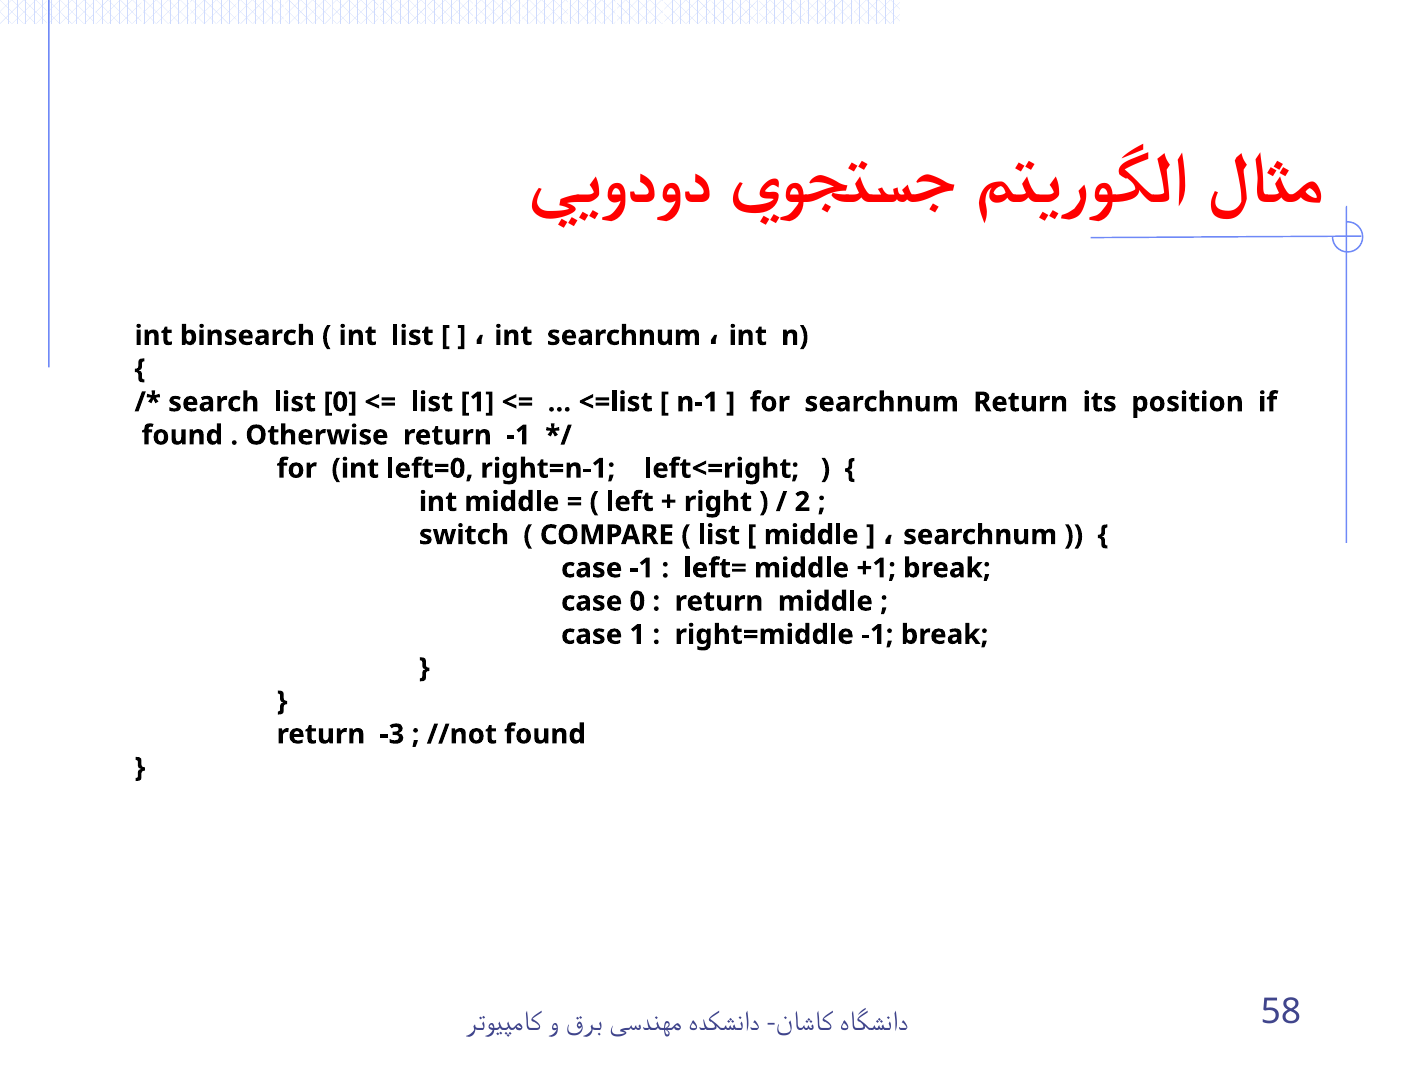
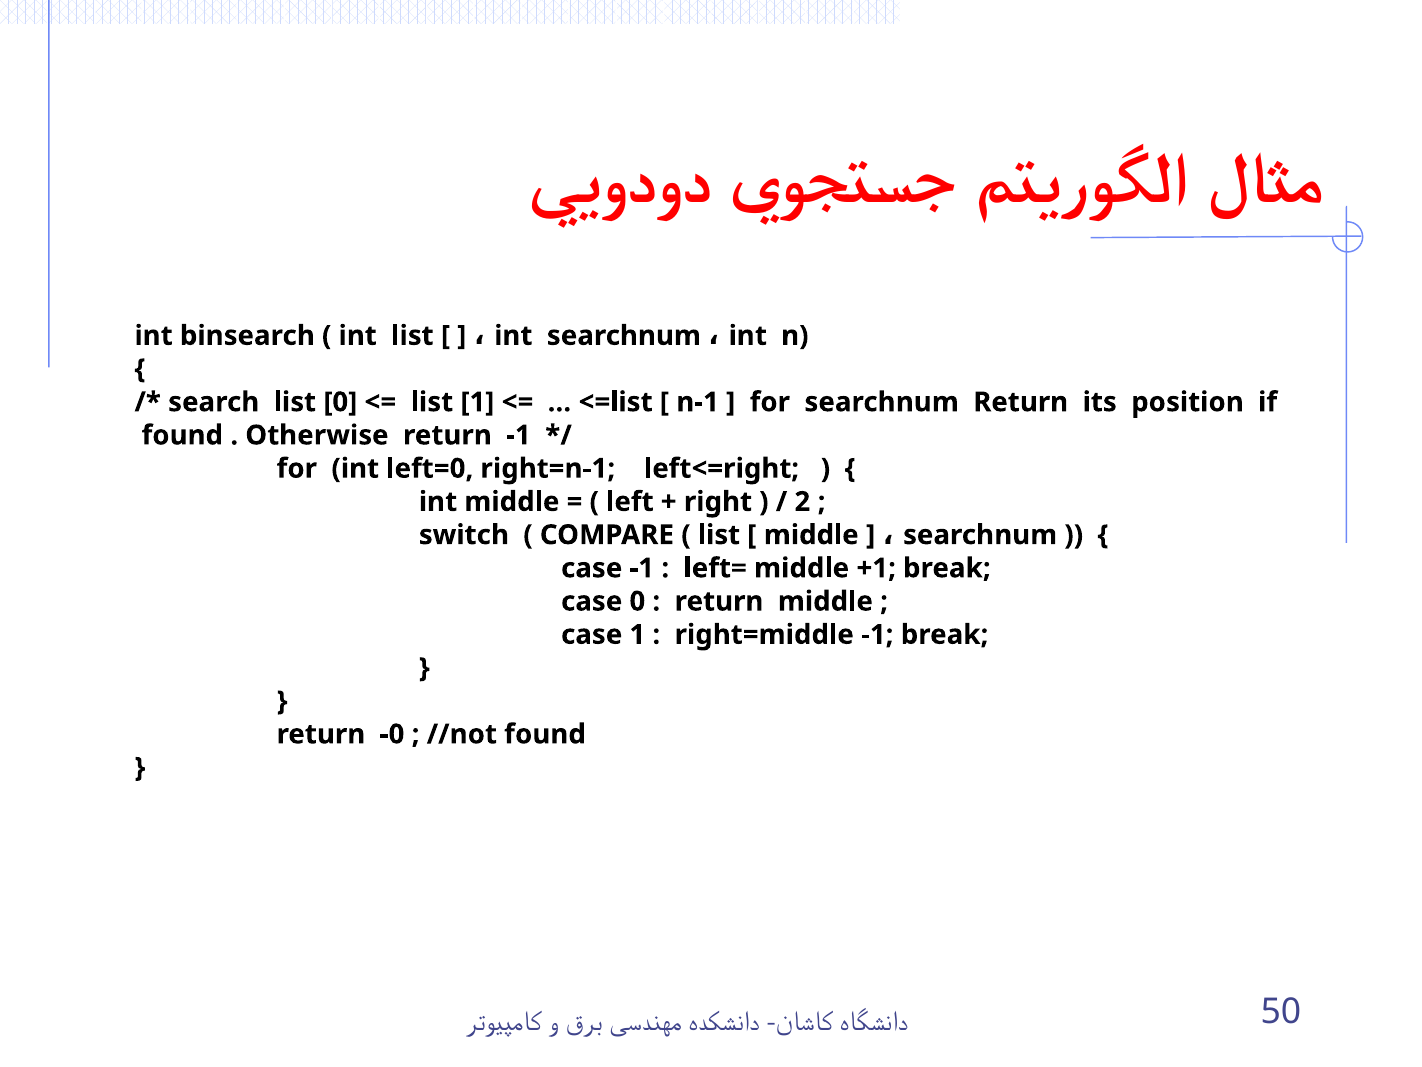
-3: -3 -> -0 (392, 734)
58: 58 -> 50 (1281, 1011)
